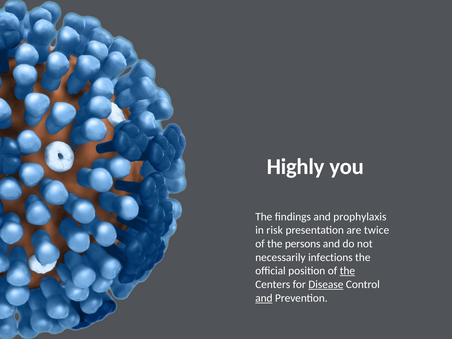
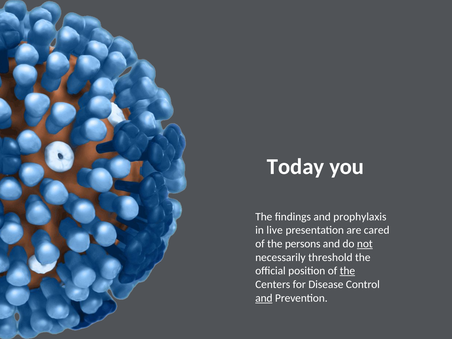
Highly: Highly -> Today (296, 167)
risk: risk -> live (275, 230)
twice: twice -> cared (377, 230)
not underline: none -> present (365, 244)
infections: infections -> threshold (330, 257)
Disease underline: present -> none (326, 284)
